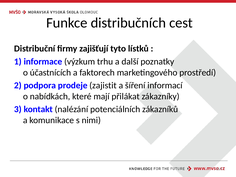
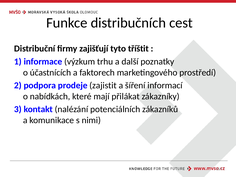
lístků: lístků -> tříštit (138, 49)
